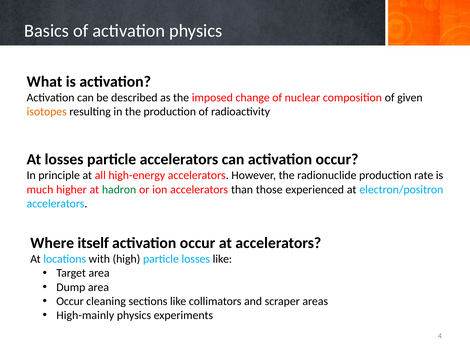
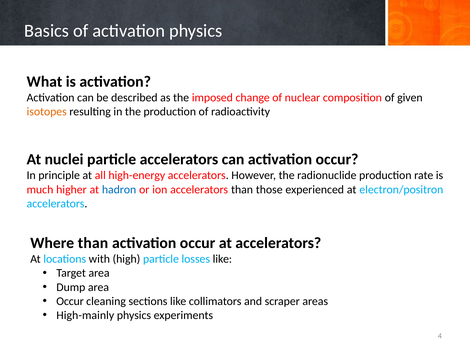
At losses: losses -> nuclei (64, 160)
hadron colour: green -> blue (119, 190)
Where itself: itself -> than (93, 243)
